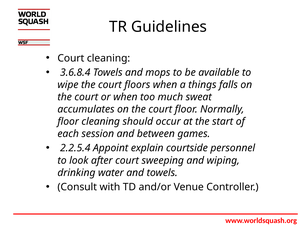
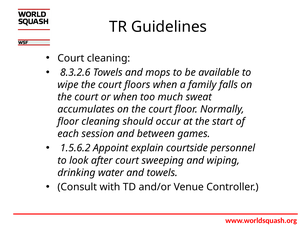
3.6.8.4: 3.6.8.4 -> 8.3.2.6 (75, 72)
things: things -> family (202, 85)
2.2.5.4: 2.2.5.4 -> 1.5.6.2 (75, 148)
